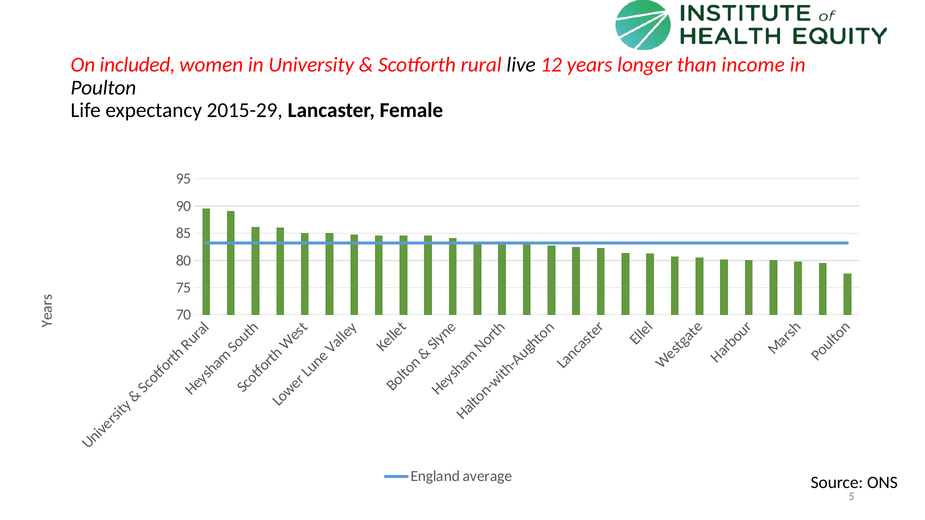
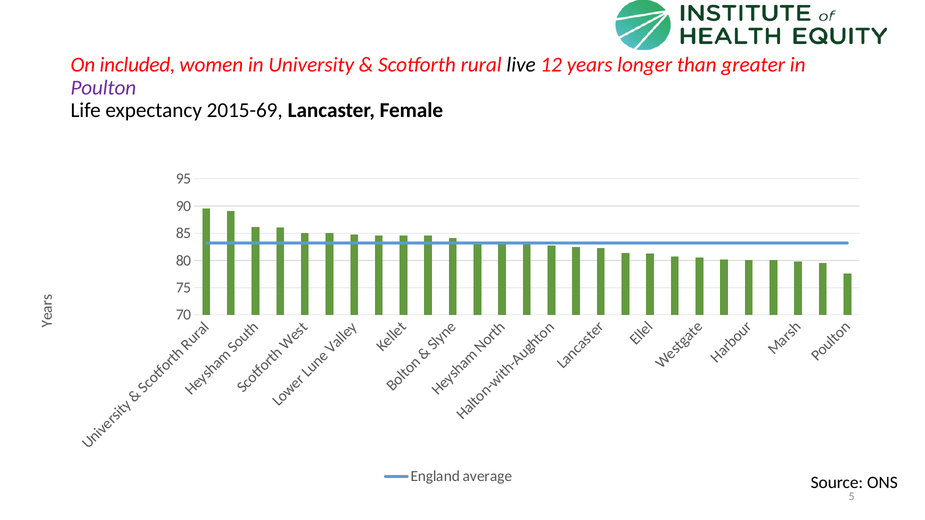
income: income -> greater (753, 65)
Poulton colour: black -> purple (103, 88)
2015-29: 2015-29 -> 2015-69 (245, 111)
